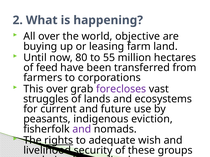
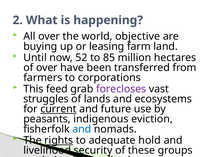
80: 80 -> 52 (81, 58)
55: 55 -> 85 (109, 58)
of feed: feed -> over (47, 68)
This over: over -> feed (57, 89)
current underline: none -> present (58, 109)
and colour: purple -> blue (82, 129)
wish: wish -> hold (150, 141)
